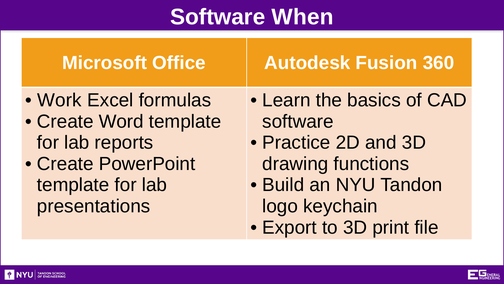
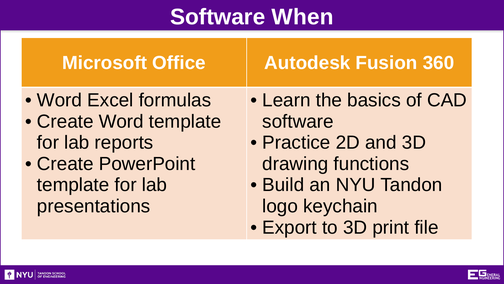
Work: Work -> Word (60, 100)
